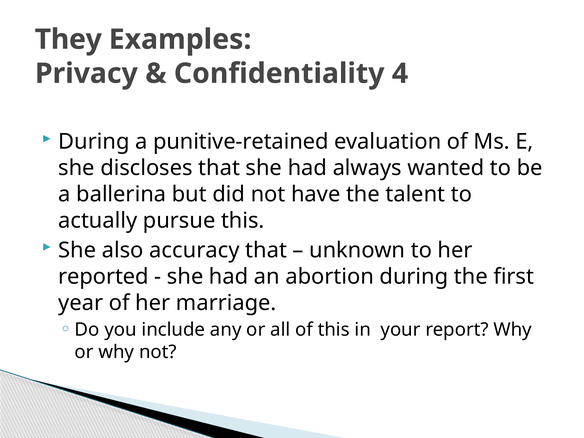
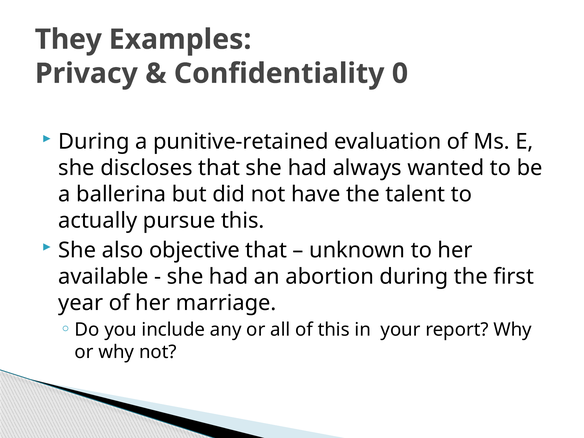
4: 4 -> 0 (400, 73)
accuracy: accuracy -> objective (195, 250)
reported: reported -> available (103, 276)
